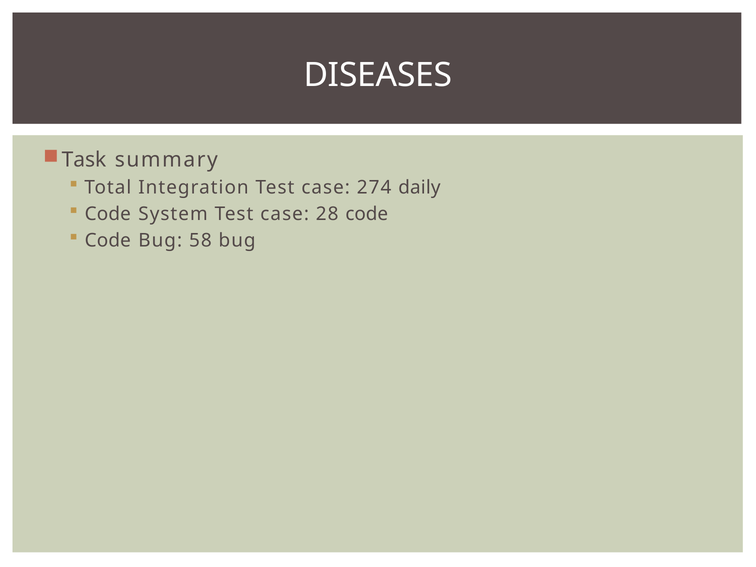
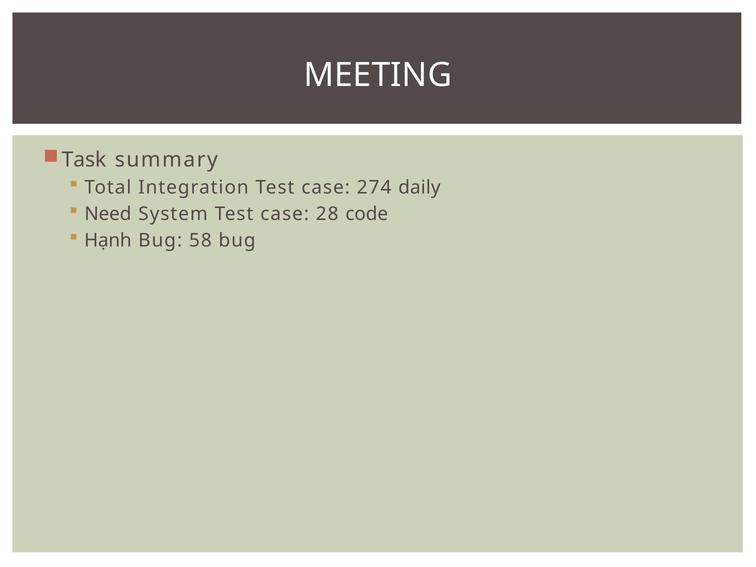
DISEASES: DISEASES -> MEETING (378, 75)
Code: Code -> Need (108, 214)
Code: Code -> Hạnh (108, 240)
